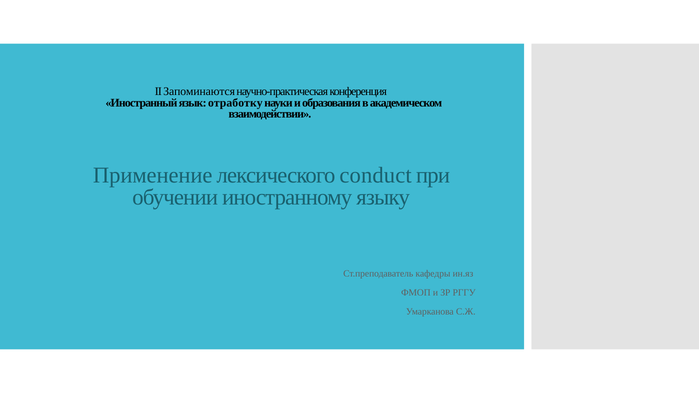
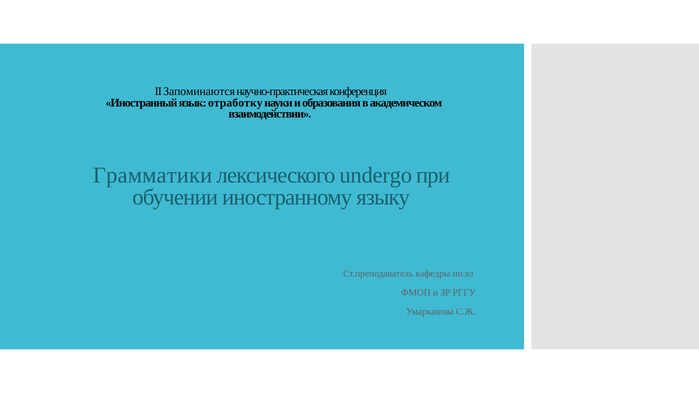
Применение: Применение -> Грамматики (153, 176)
conduct: conduct -> undergo (376, 176)
